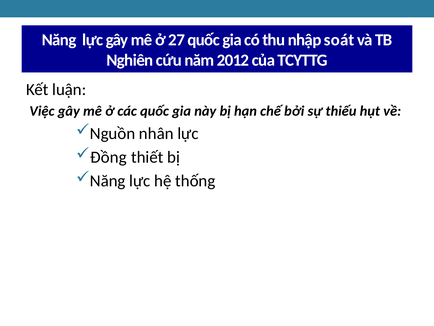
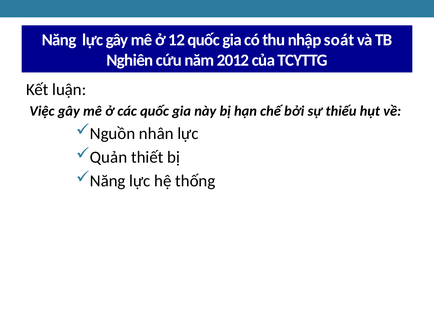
27: 27 -> 12 (177, 40)
Đồng: Đồng -> Quản (109, 157)
